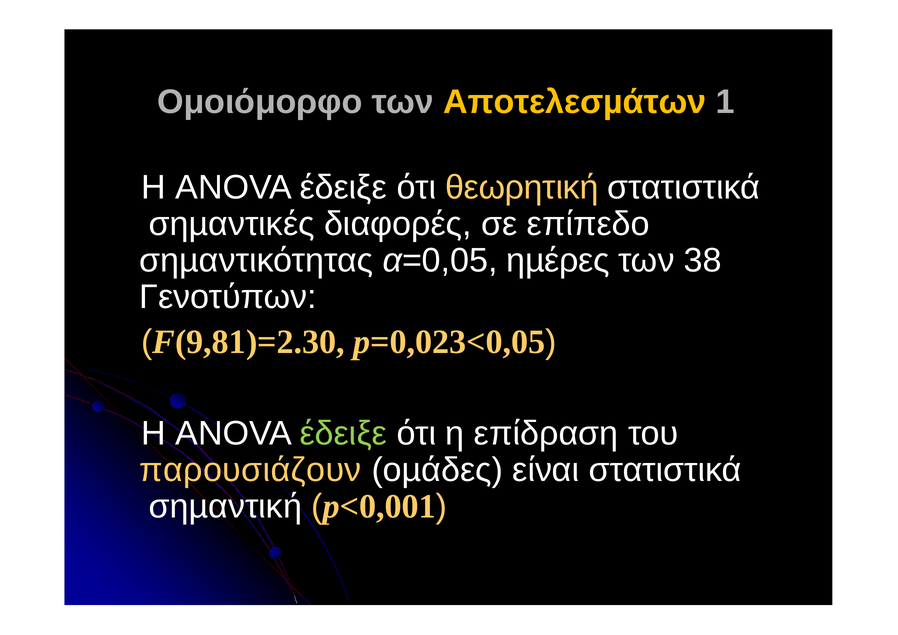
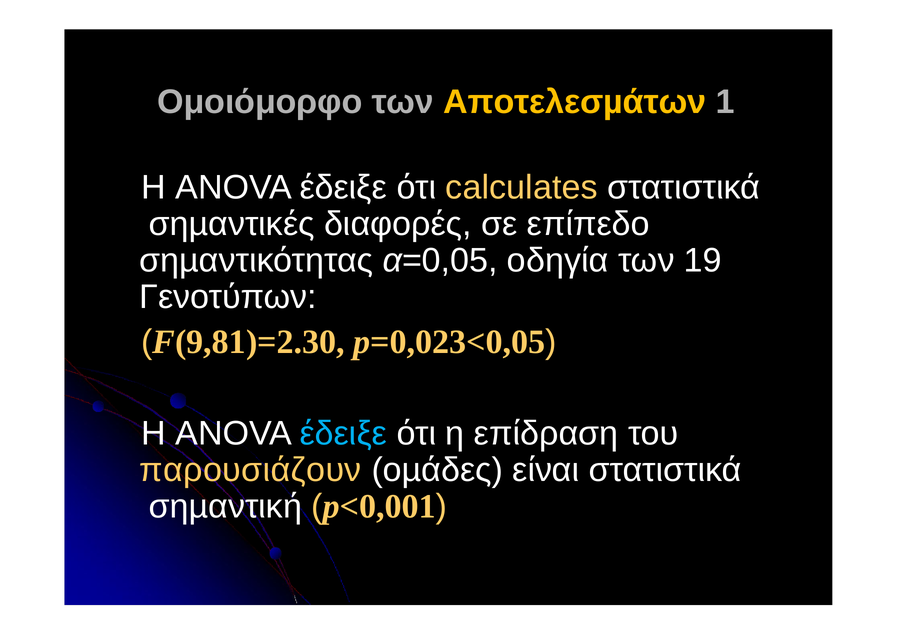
θεωρητική: θεωρητική -> calculates (522, 188)
ηµέρες: ηµέρες -> οδηγία (558, 260)
38: 38 -> 19 (703, 260)
έδειξε colour: light green -> light blue (343, 434)
